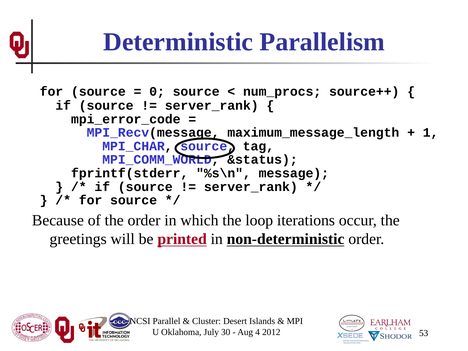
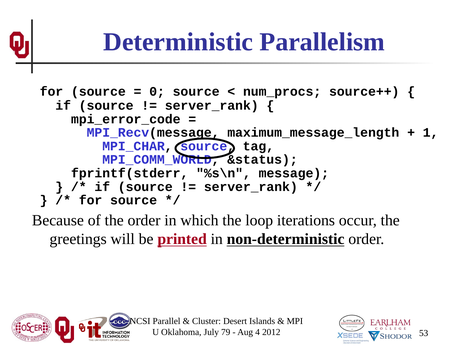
30: 30 -> 79 (226, 332)
